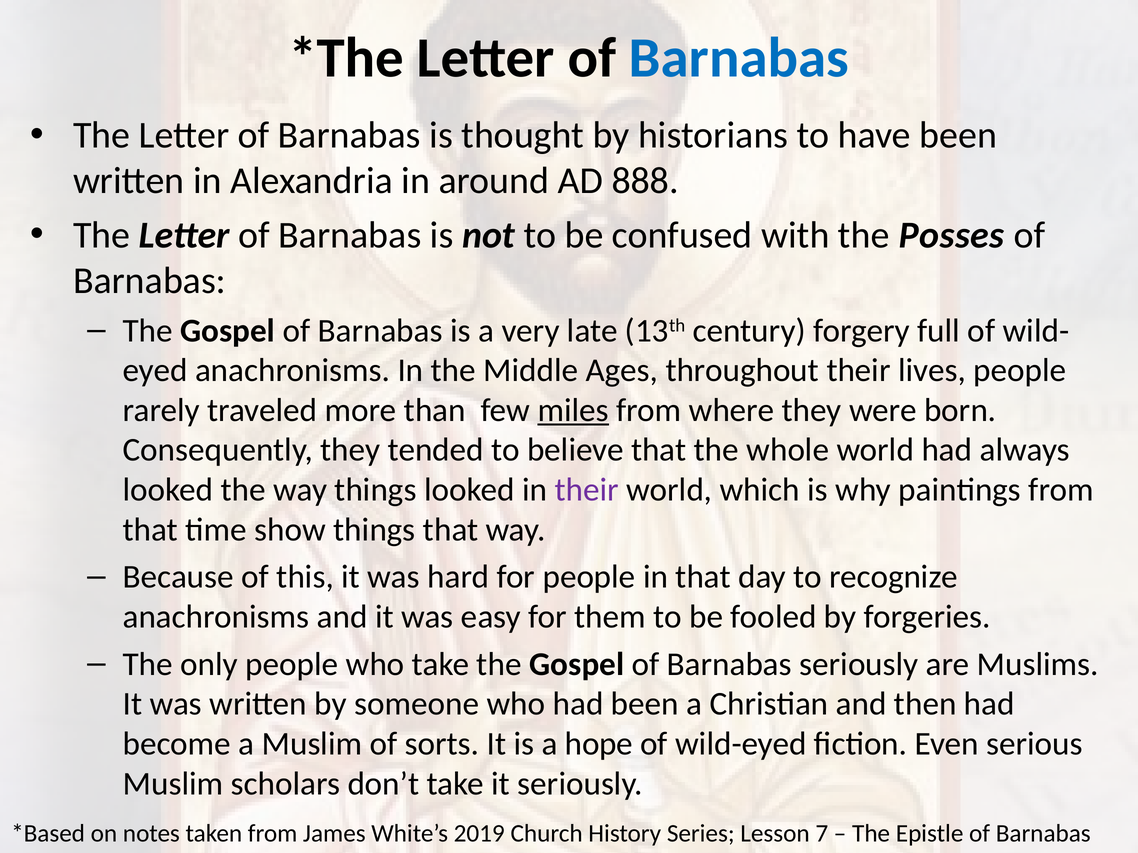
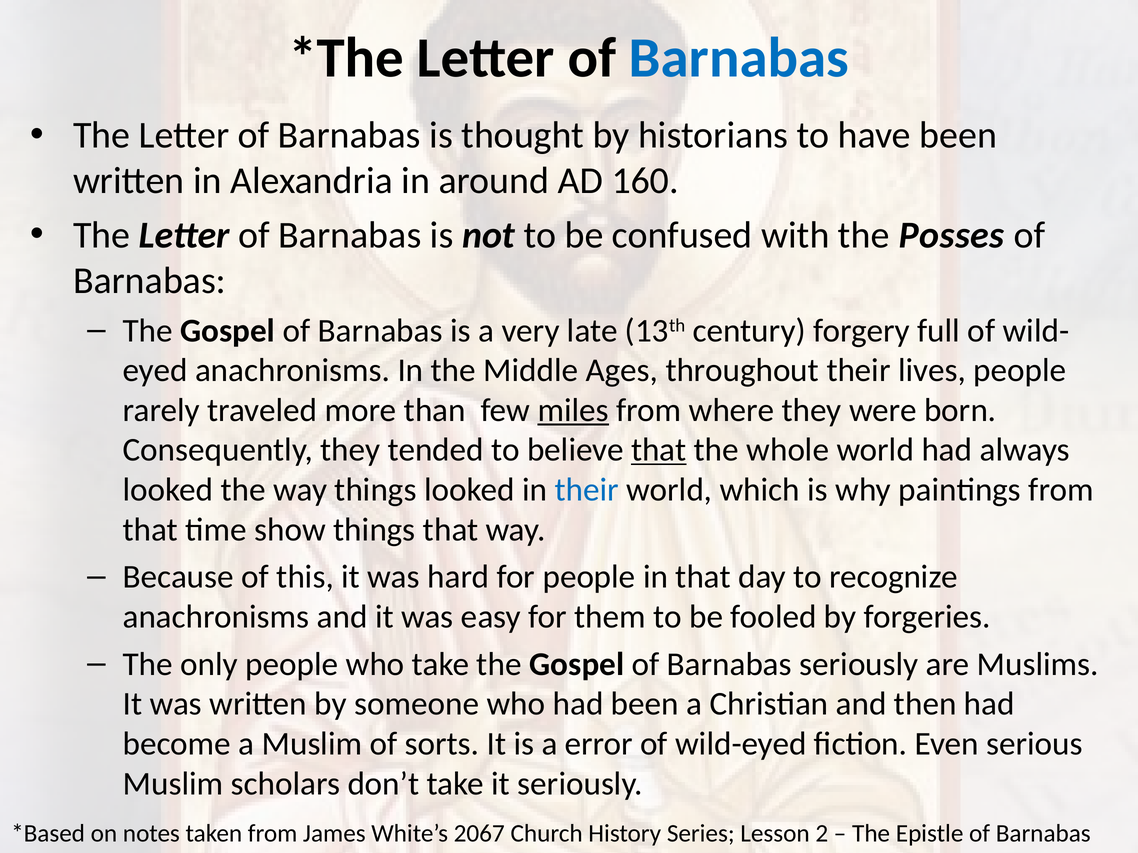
888: 888 -> 160 (645, 181)
that underline: none -> present (659, 450)
their colour: purple -> blue (587, 490)
hope: hope -> error (599, 744)
2019: 2019 -> 2067 (479, 834)
7: 7 -> 2 (822, 834)
